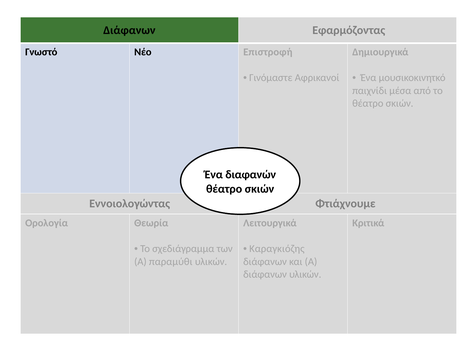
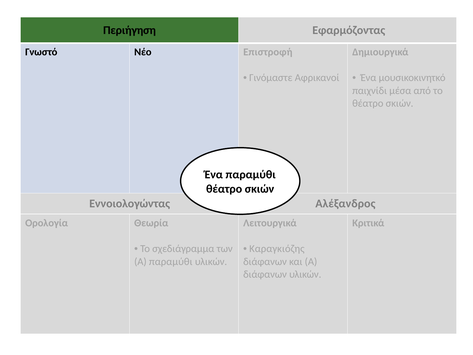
Διάφανων: Διάφανων -> Περιήγηση (130, 30)
Ένα διαφανών: διαφανών -> παραμύθι (251, 175)
Φτιάχνουμε: Φτιάχνουμε -> Αλέξανδρος (345, 204)
